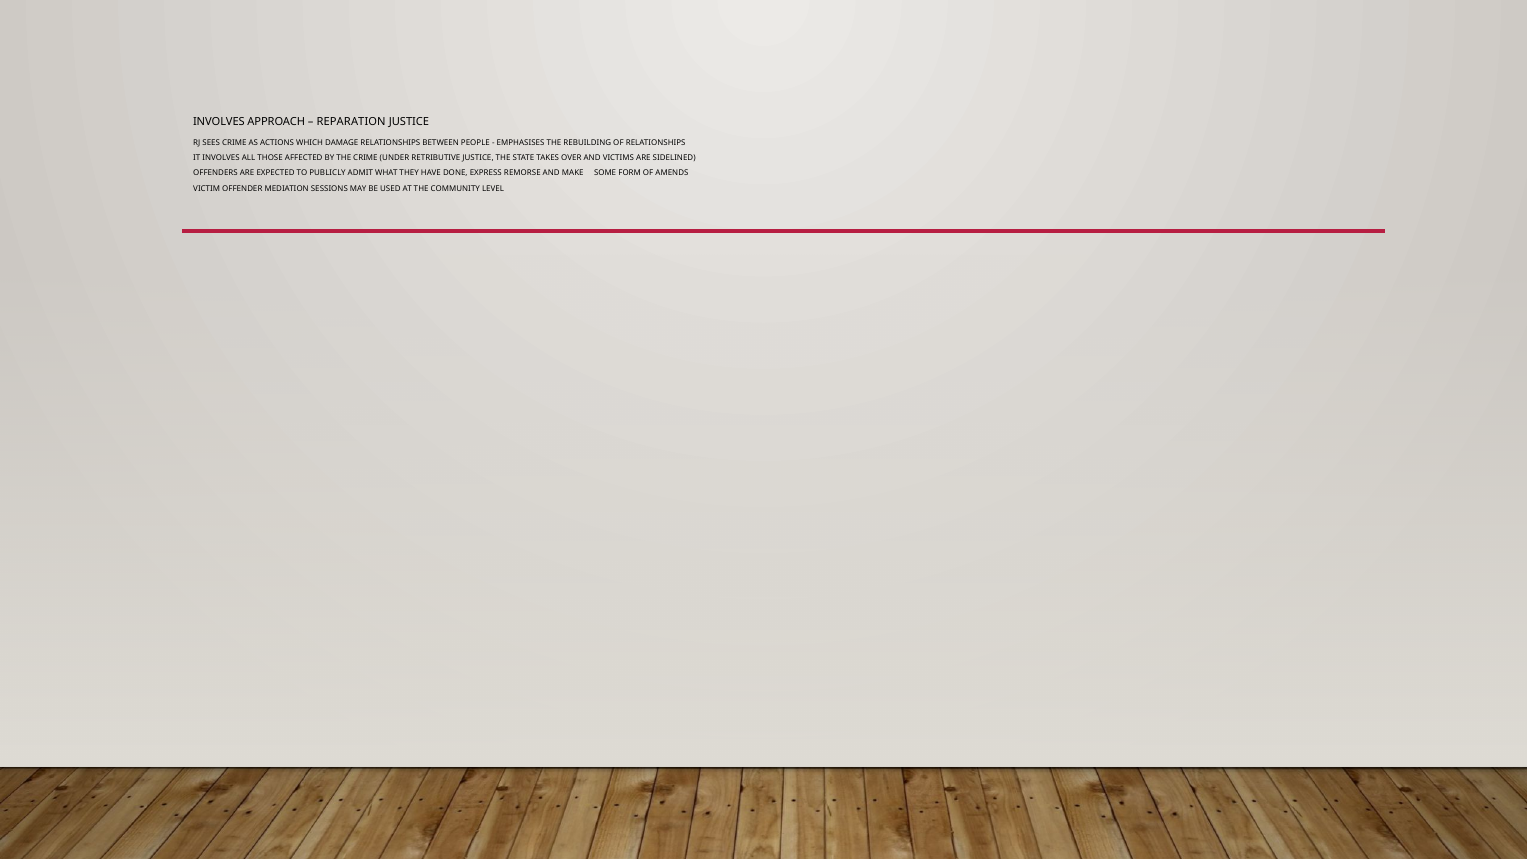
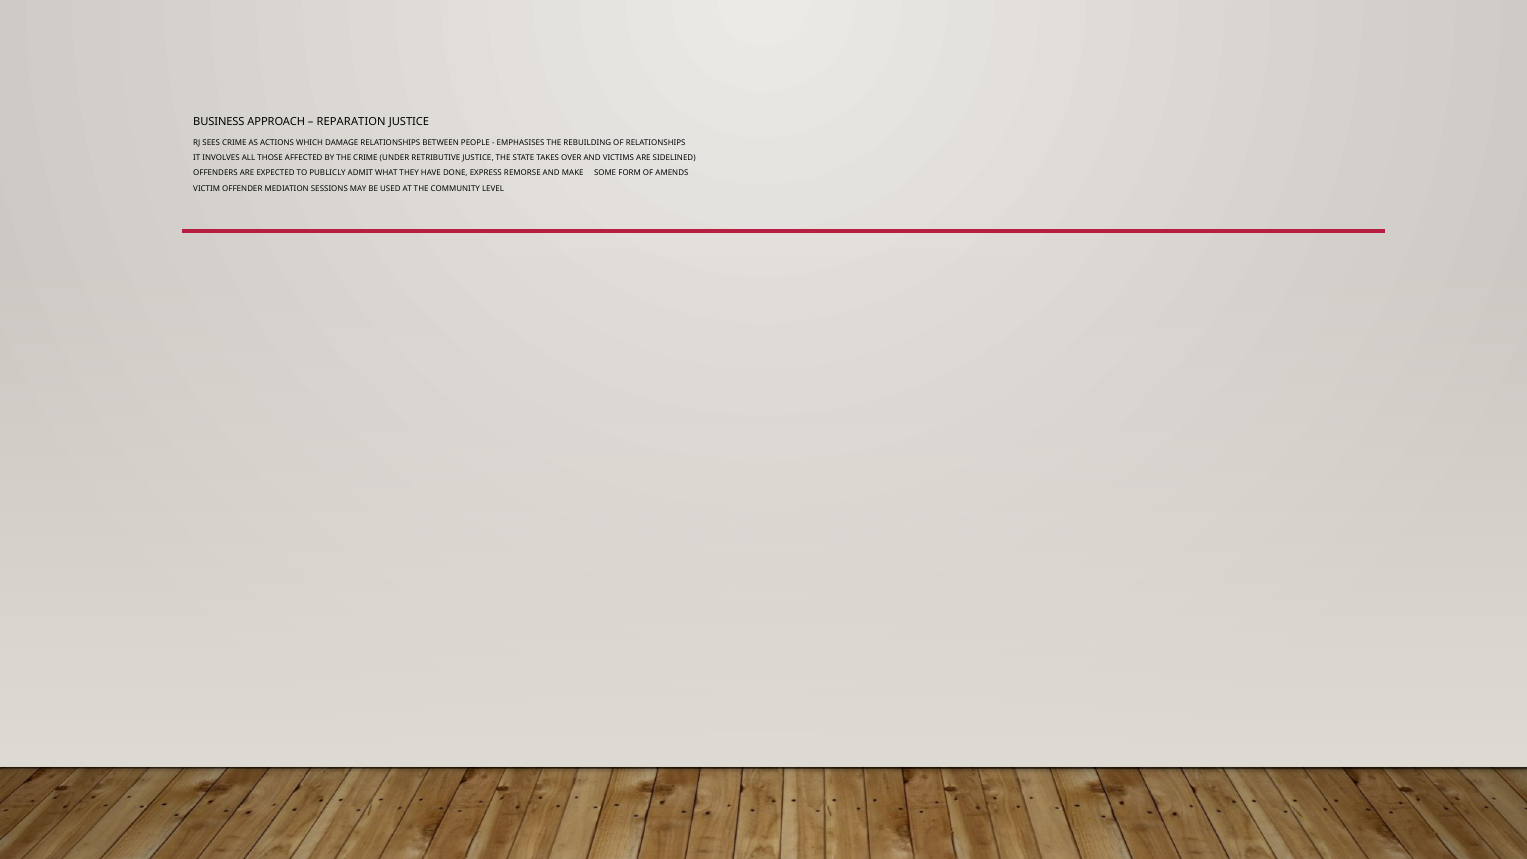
INVOLVES: INVOLVES -> BUSINESS (219, 122)
